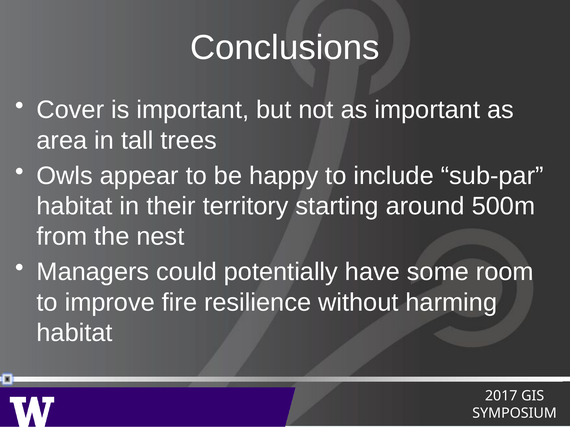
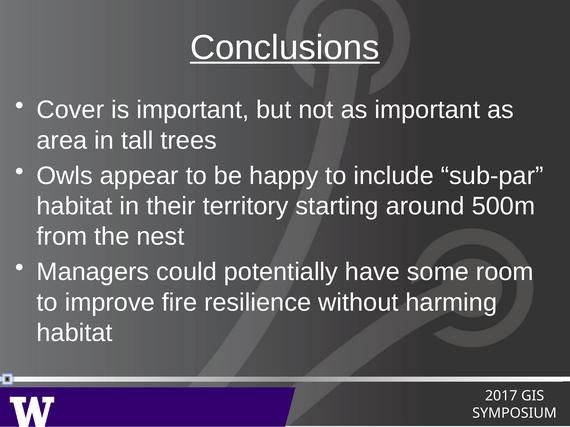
Conclusions underline: none -> present (285, 48)
